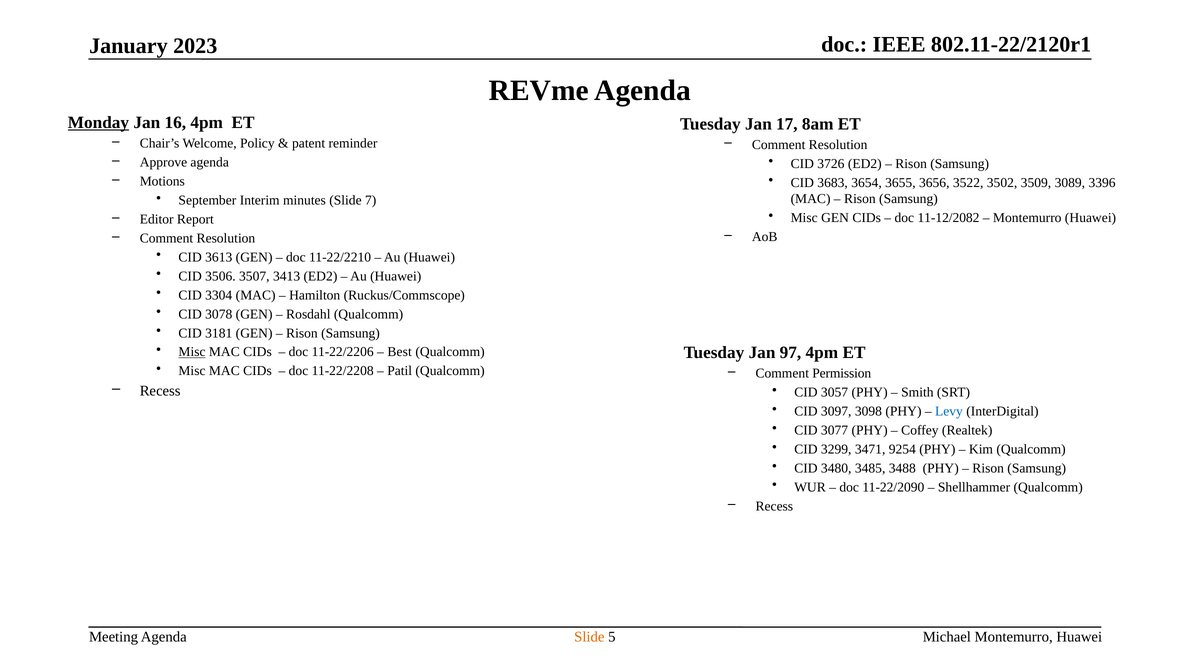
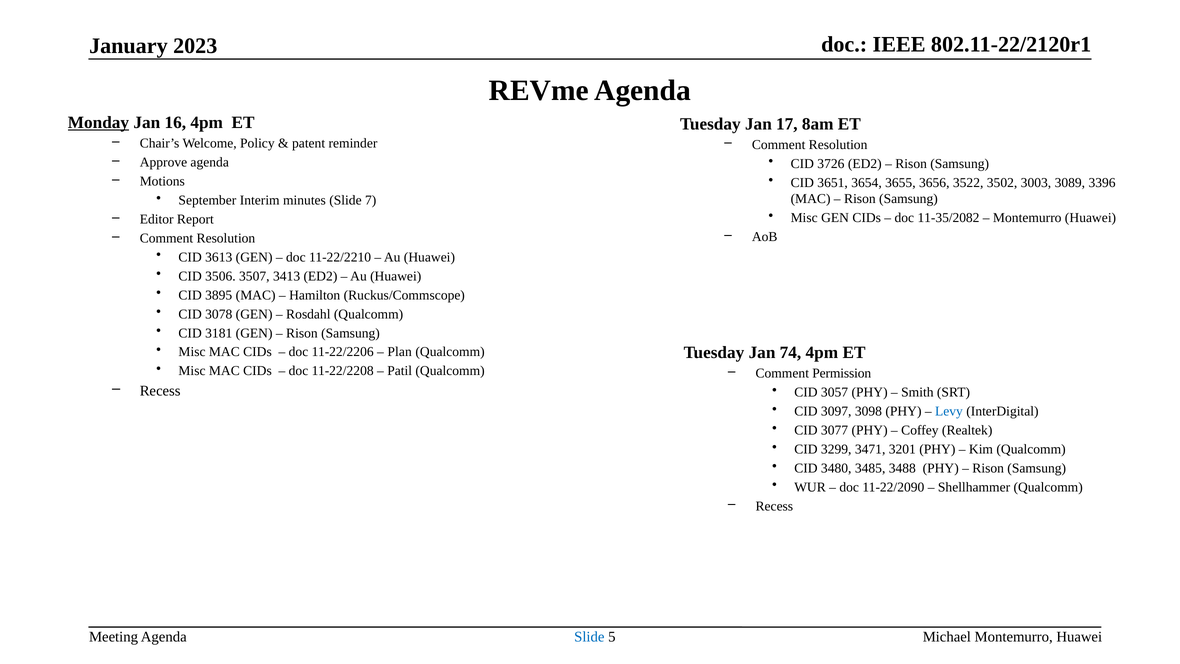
3683: 3683 -> 3651 (833, 183)
3509: 3509 -> 3003 (1036, 183)
11-12/2082: 11-12/2082 -> 11-35/2082 (948, 218)
3304: 3304 -> 3895 (219, 295)
97: 97 -> 74 (790, 353)
Misc underline: present -> none (192, 352)
Best: Best -> Plan (400, 352)
9254: 9254 -> 3201 (902, 449)
Slide colour: orange -> blue (589, 637)
